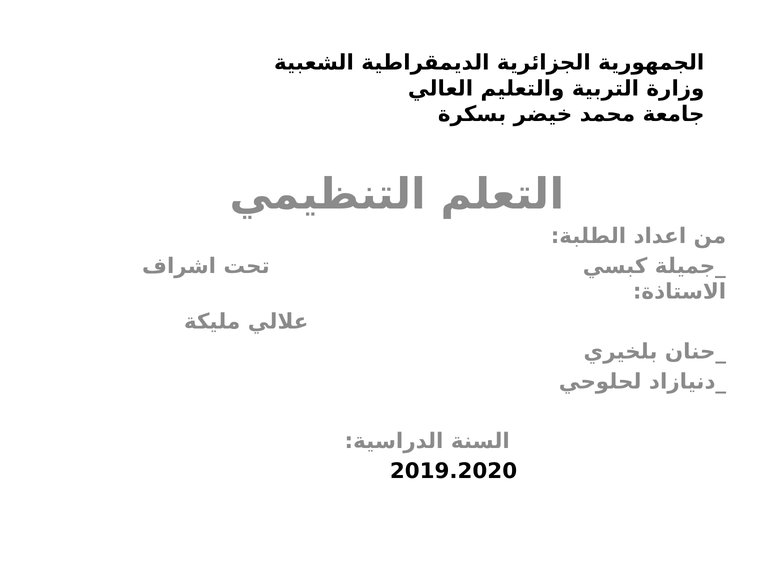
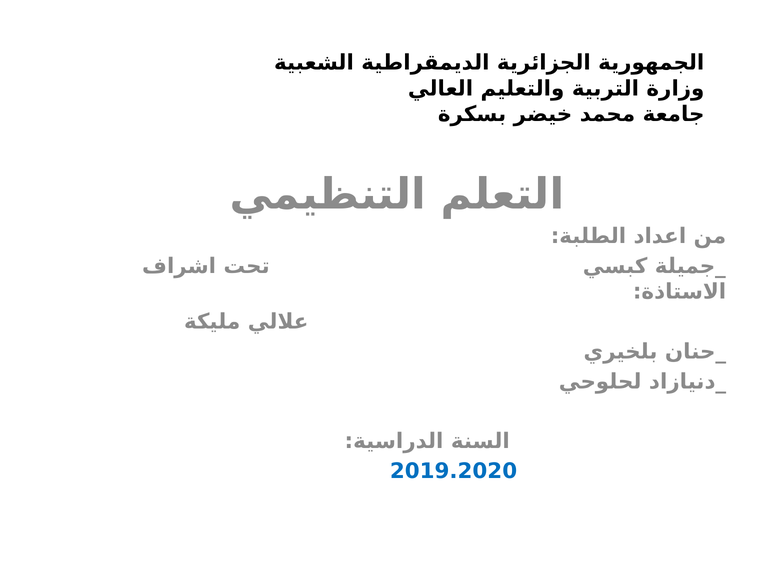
2019.2020 colour: black -> blue (454, 472)
